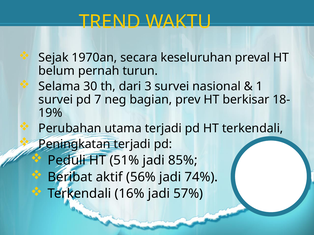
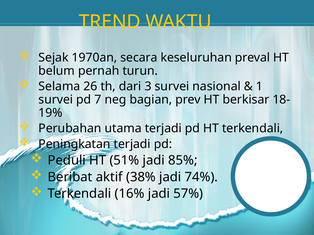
30: 30 -> 26 (90, 87)
56%: 56% -> 38% (141, 177)
